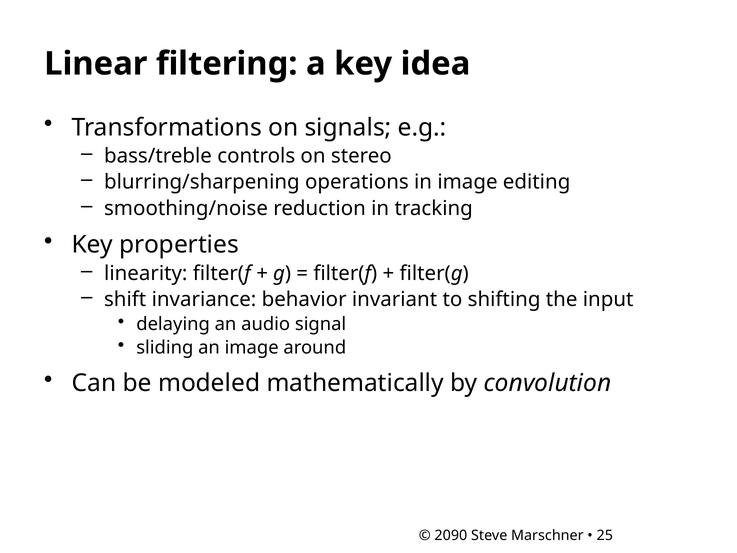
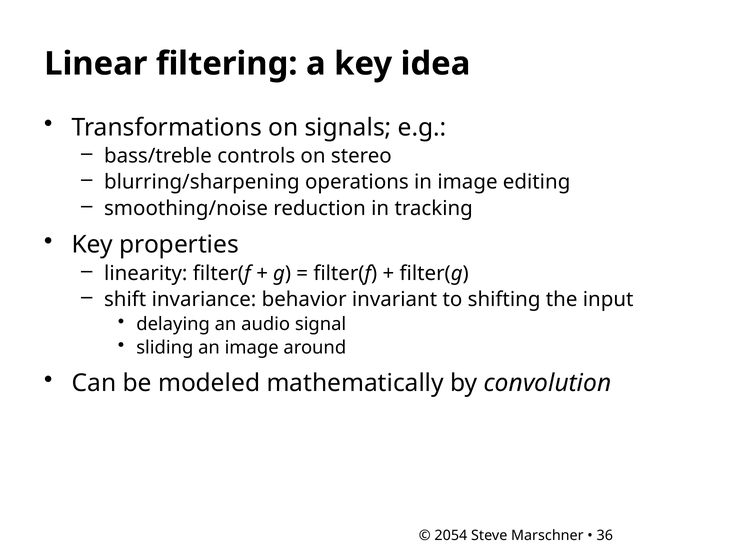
2090: 2090 -> 2054 (451, 535)
25: 25 -> 36 (605, 535)
